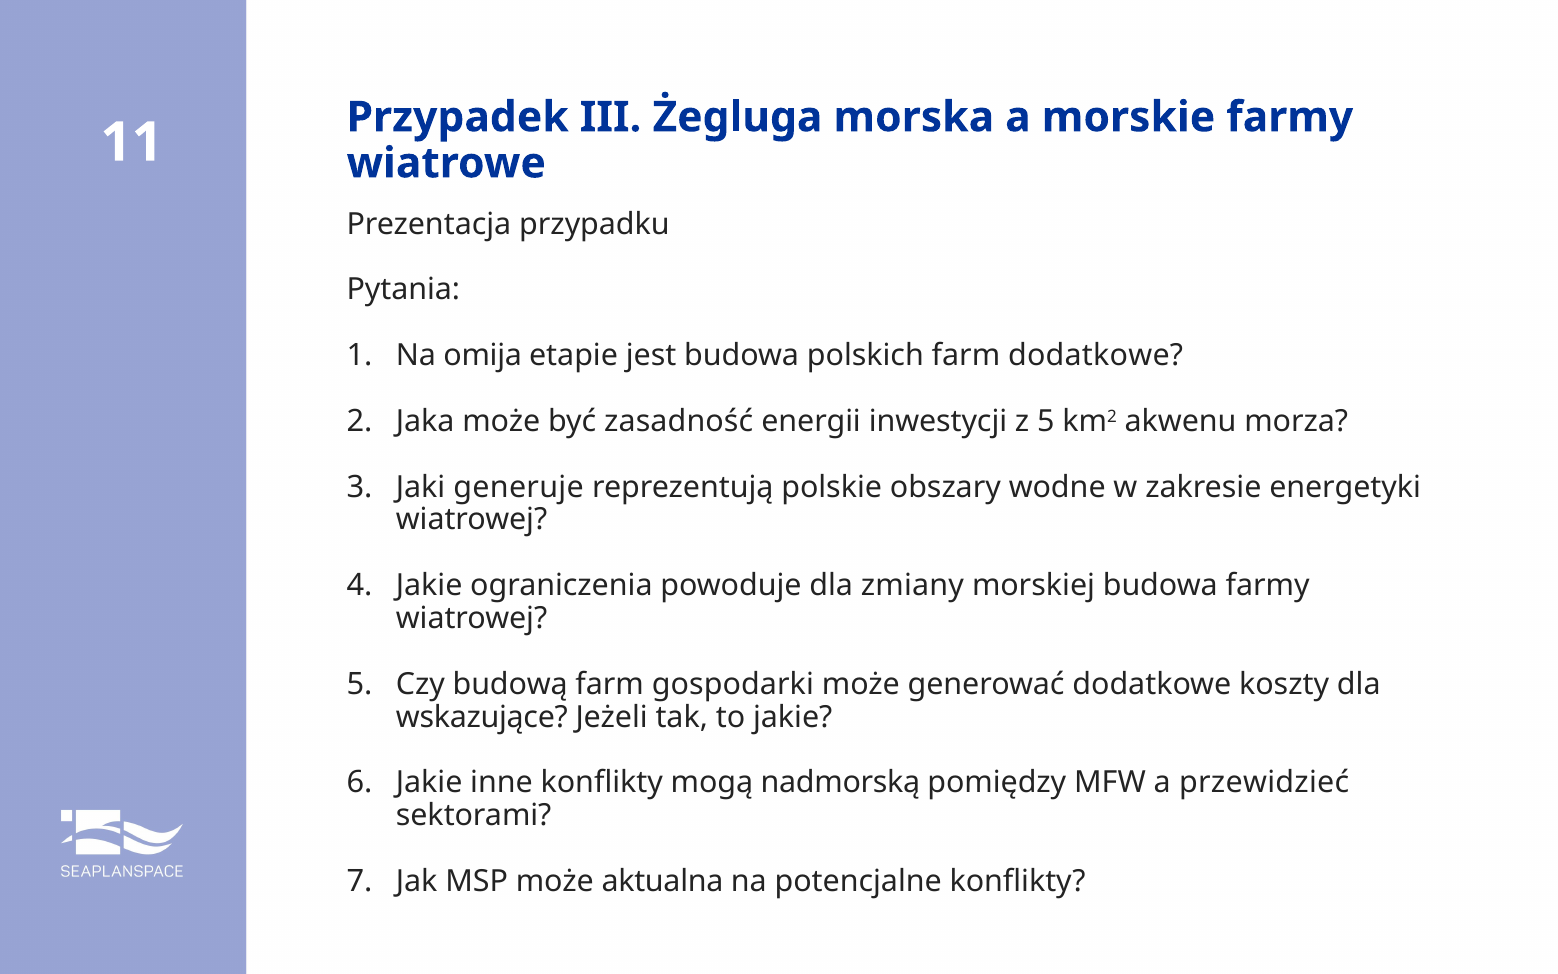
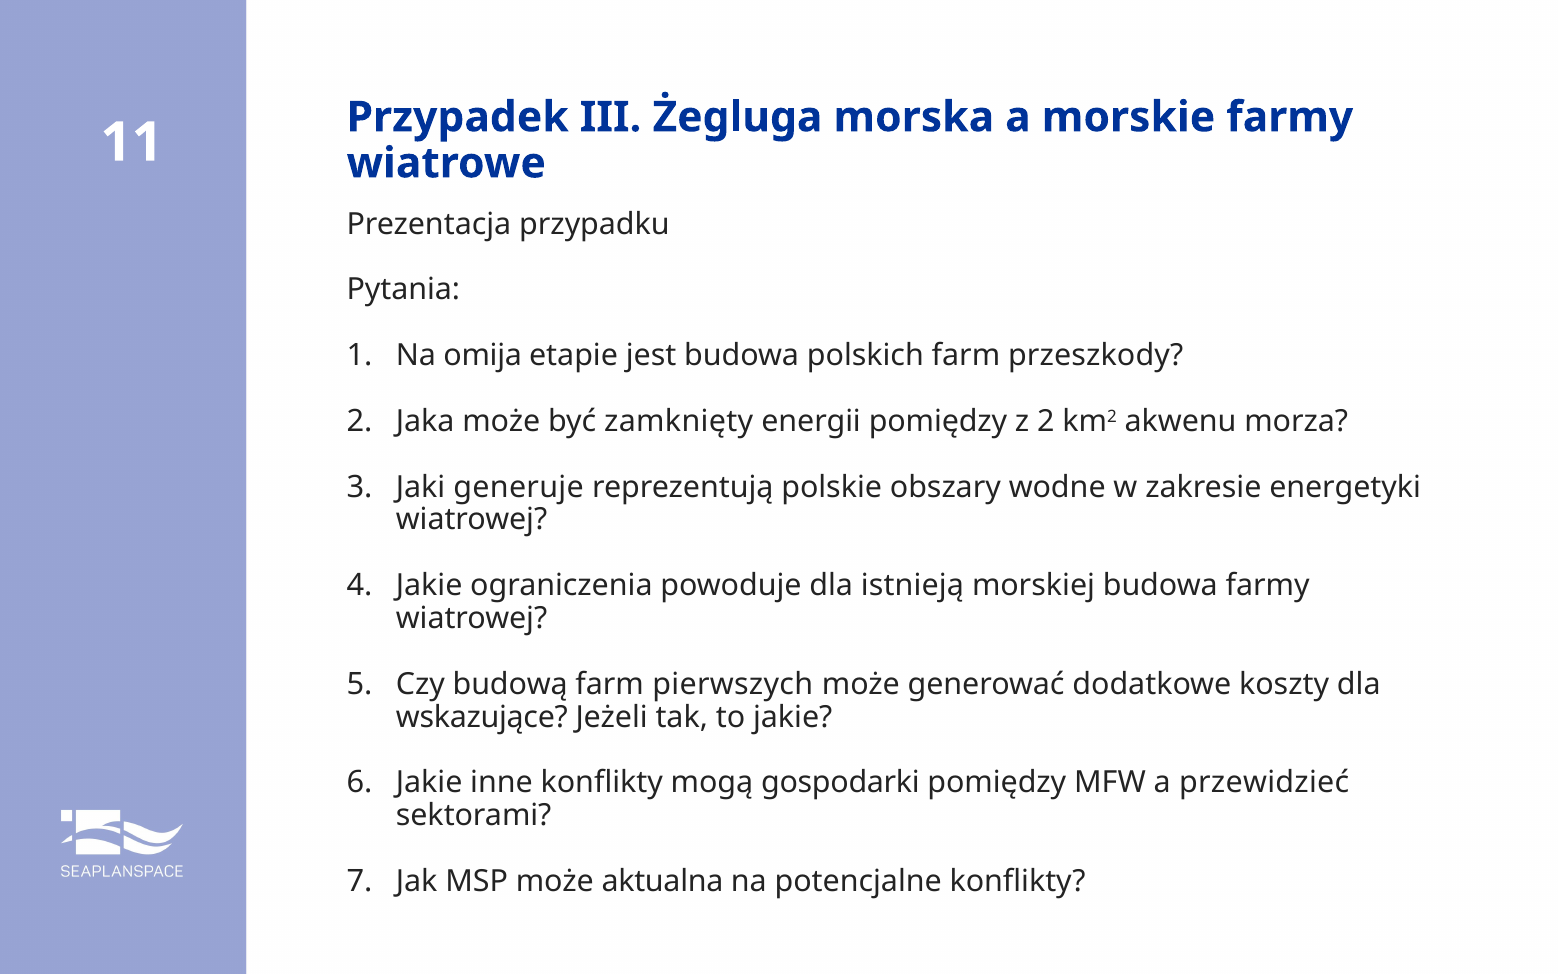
farm dodatkowe: dodatkowe -> przeszkody (1096, 356)
zasadność: zasadność -> zamknięty (679, 421)
energii inwestycji: inwestycji -> pomiędzy (938, 421)
z 5: 5 -> 2 (1046, 421)
zmiany: zmiany -> istnieją (912, 585)
gospodarki: gospodarki -> pierwszych (733, 684)
nadmorską: nadmorską -> gospodarki (840, 783)
